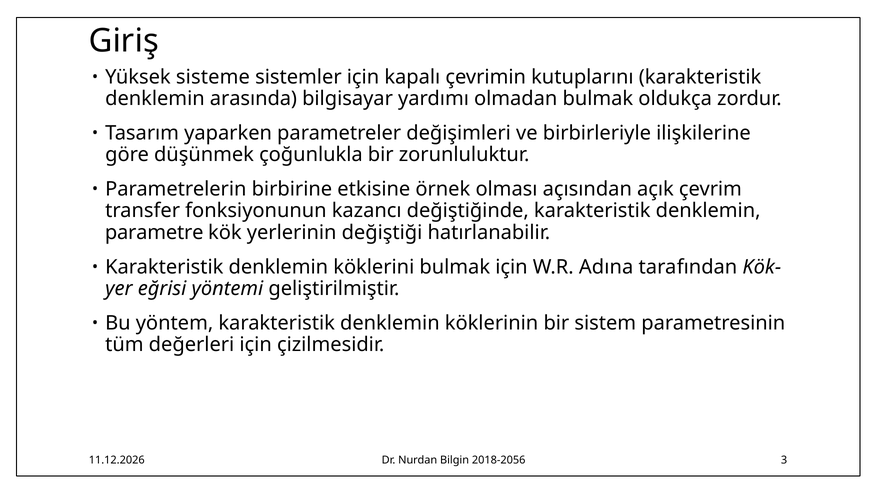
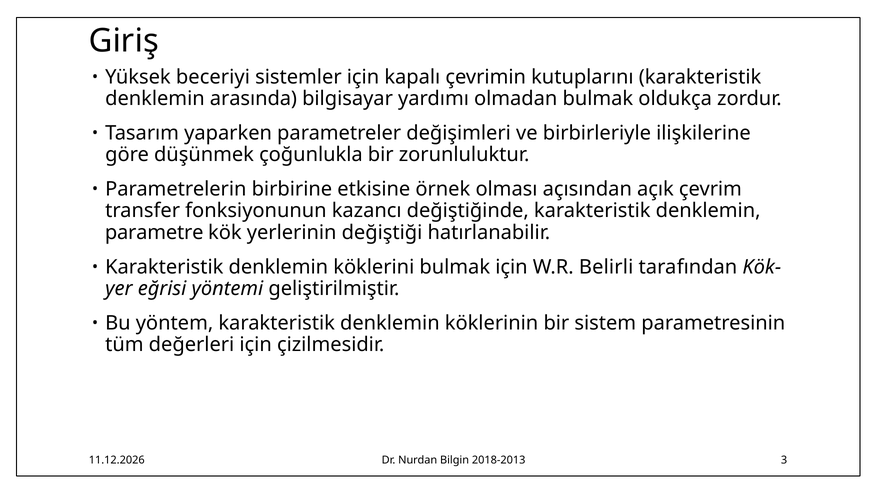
sisteme: sisteme -> beceriyi (213, 77)
Adına: Adına -> Belirli (606, 267)
2018-2056: 2018-2056 -> 2018-2013 (499, 461)
